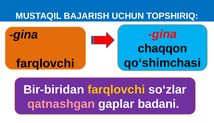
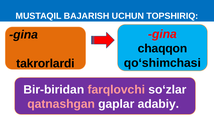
farqlovchi: farqlovchi -> takrorlardi (45, 64)
farqlovchi colour: yellow -> pink (116, 90)
badani: badani -> adabiy (158, 104)
